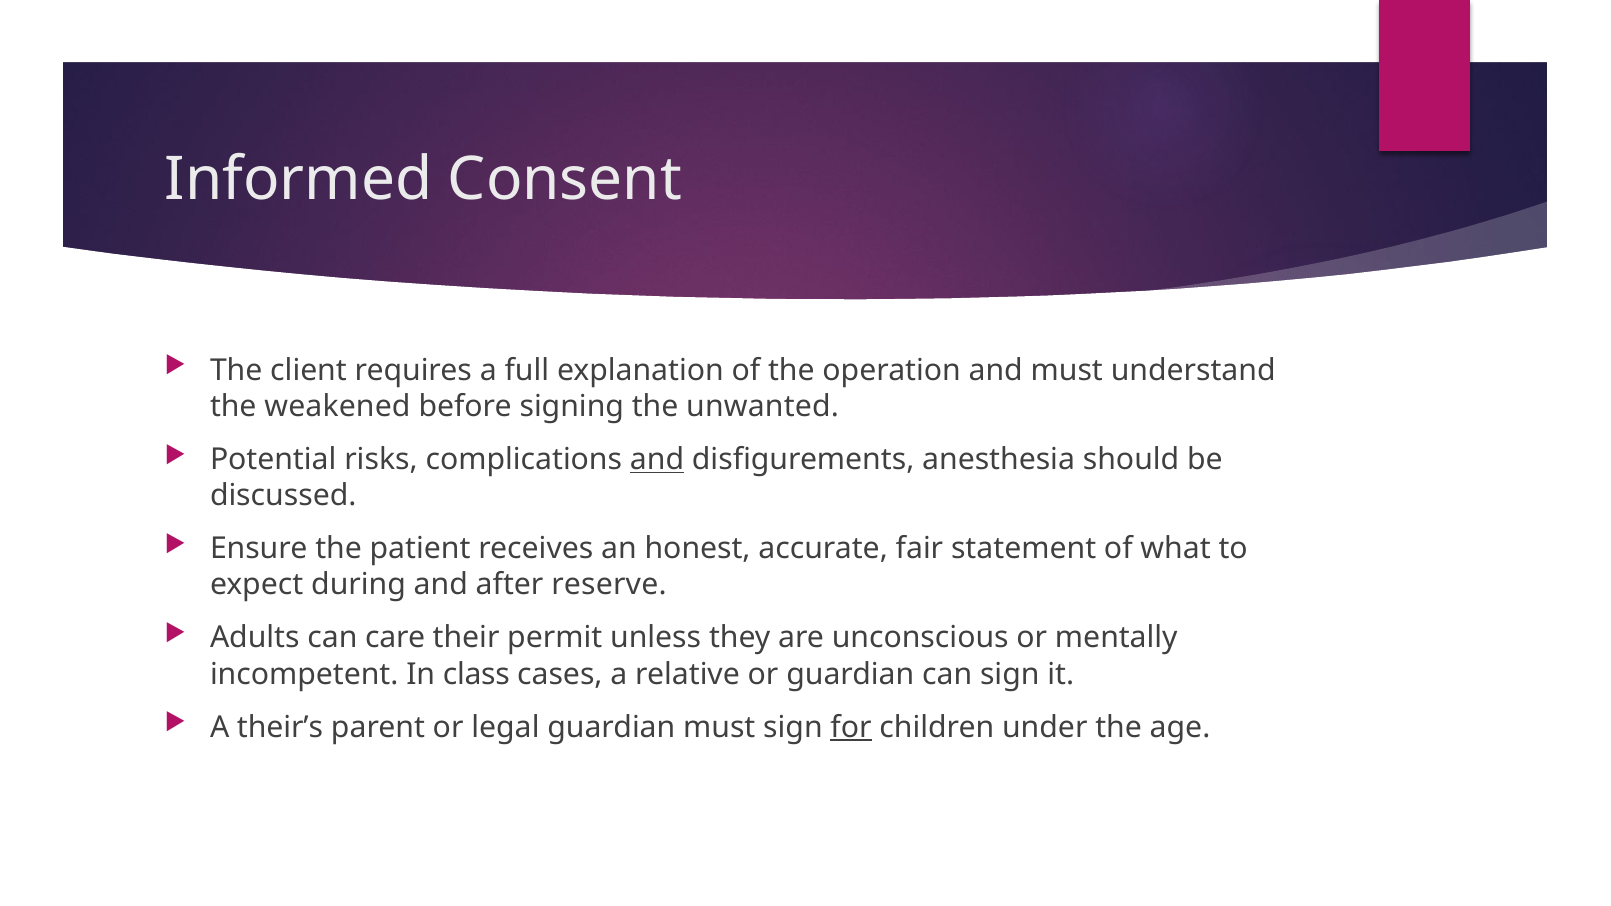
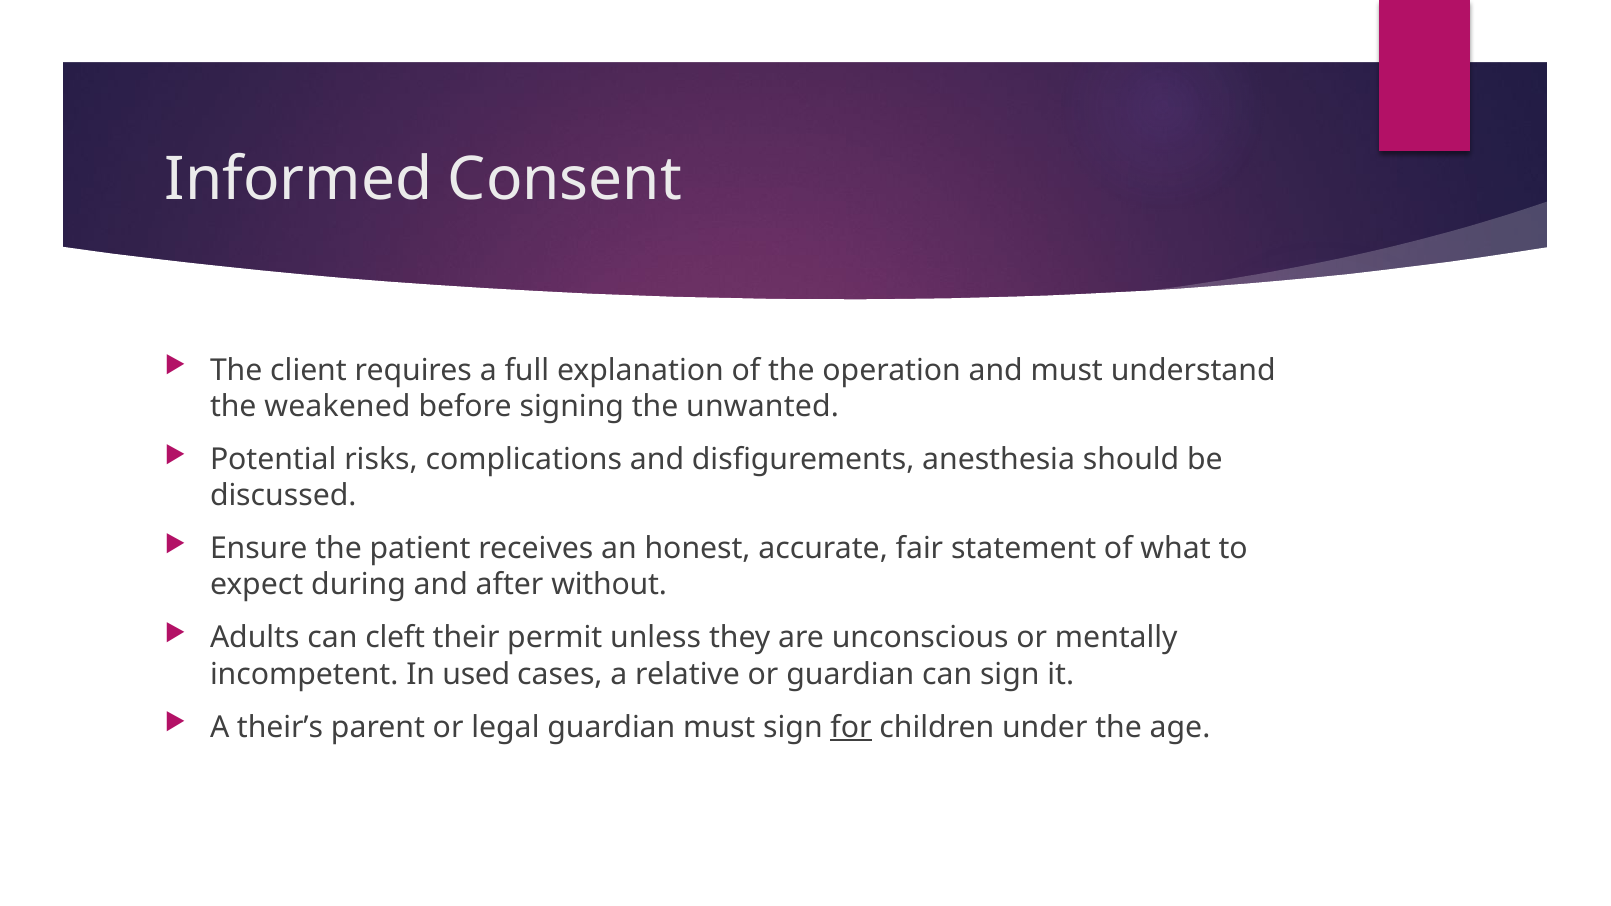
and underline: present -> none (657, 460)
reserve: reserve -> without (609, 585)
care: care -> cleft (395, 638)
class: class -> used (476, 674)
